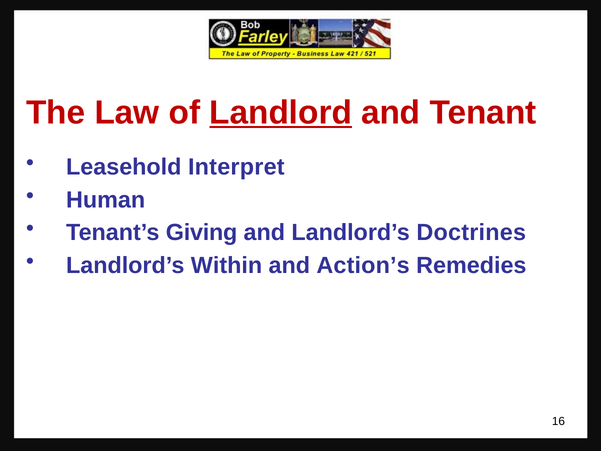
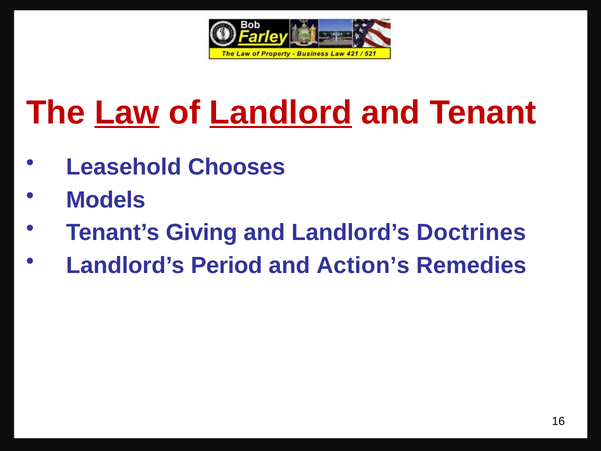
Law underline: none -> present (127, 113)
Interpret: Interpret -> Chooses (237, 167)
Human: Human -> Models (106, 200)
Within: Within -> Period (227, 265)
